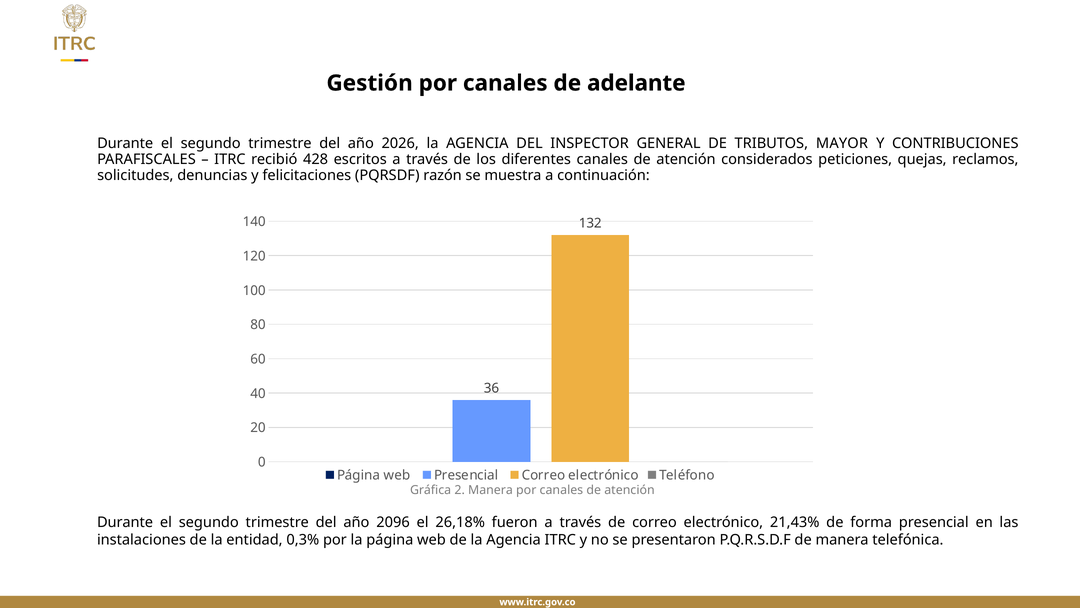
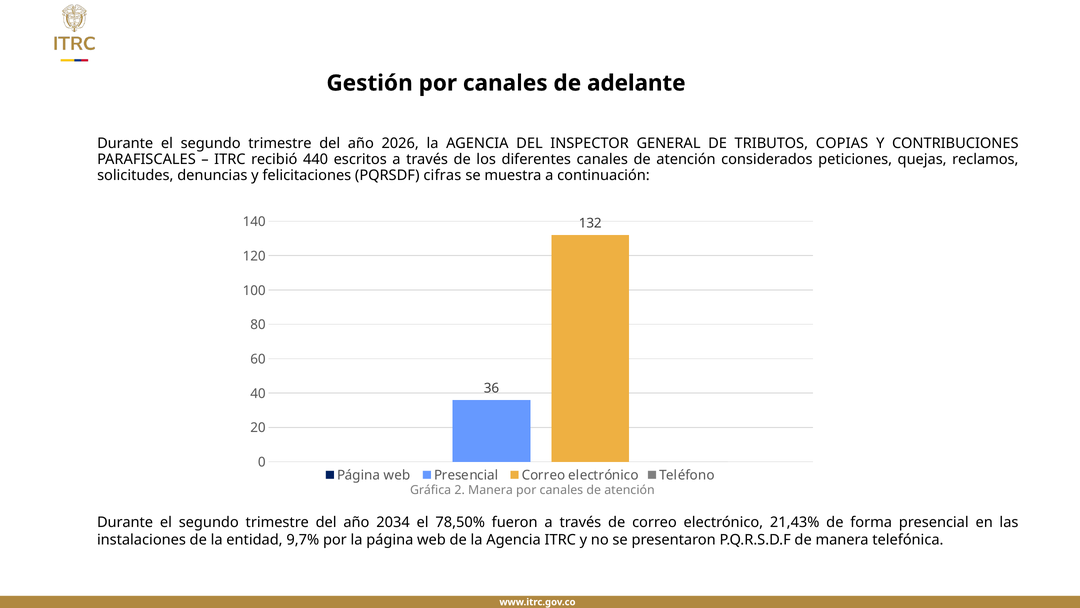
MAYOR: MAYOR -> COPIAS (842, 144)
428: 428 -> 440 (316, 159)
razón: razón -> cifras (442, 175)
2096: 2096 -> 2034 (393, 522)
26,18%: 26,18% -> 78,50% (460, 522)
0,3%: 0,3% -> 9,7% (303, 540)
